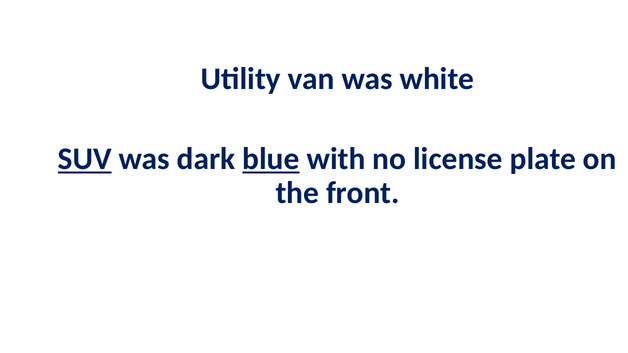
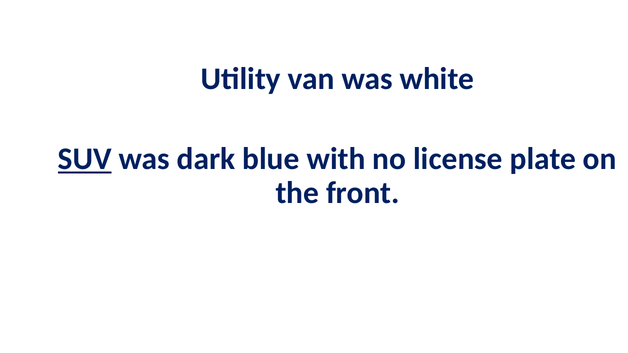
blue underline: present -> none (271, 159)
